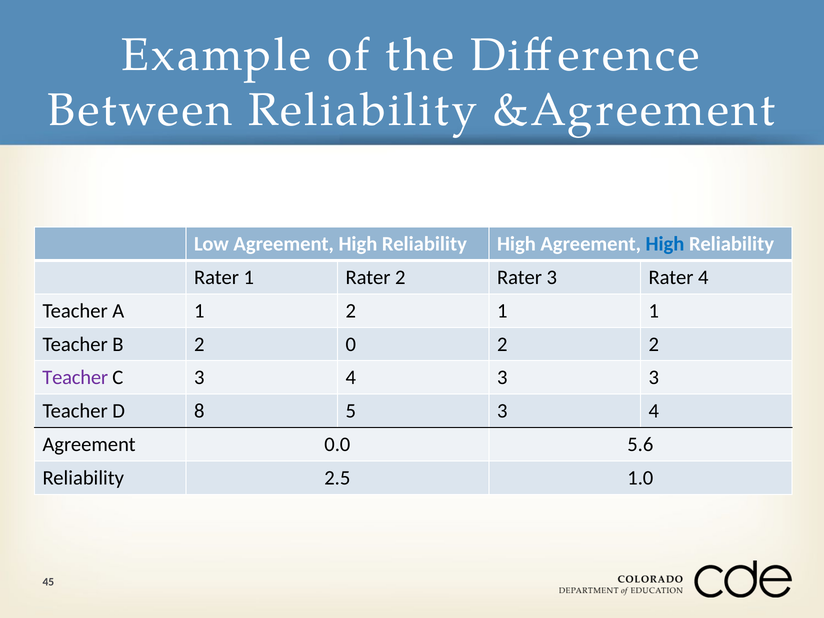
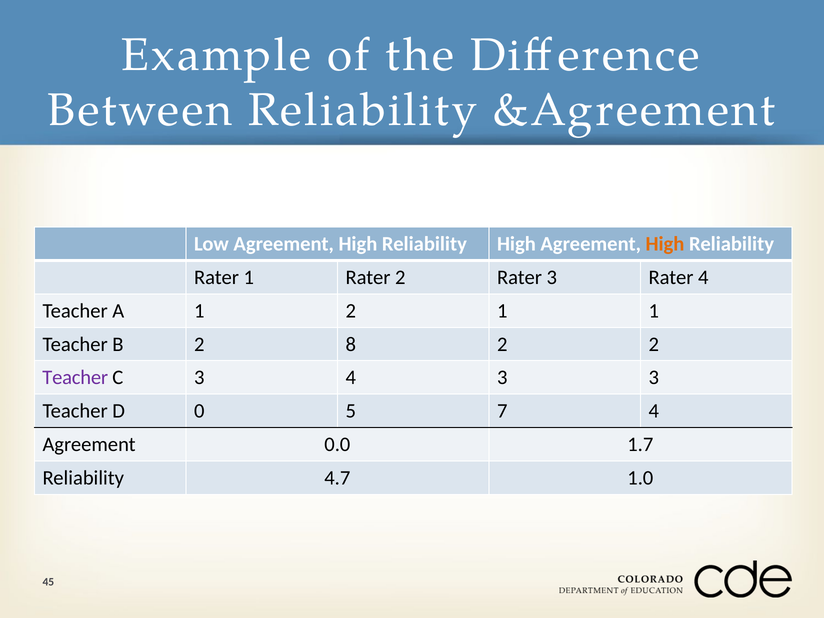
High colour: blue -> orange (665, 244)
0: 0 -> 8 (351, 344)
8: 8 -> 0 (199, 411)
5 3: 3 -> 7 (502, 411)
5.6: 5.6 -> 1.7 (640, 444)
2.5: 2.5 -> 4.7 (337, 478)
